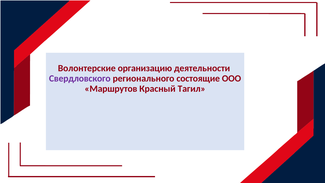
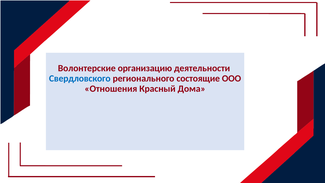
Свердловского colour: purple -> blue (80, 78)
Маршрутов: Маршрутов -> Отношения (111, 89)
Тагил: Тагил -> Дома (192, 89)
